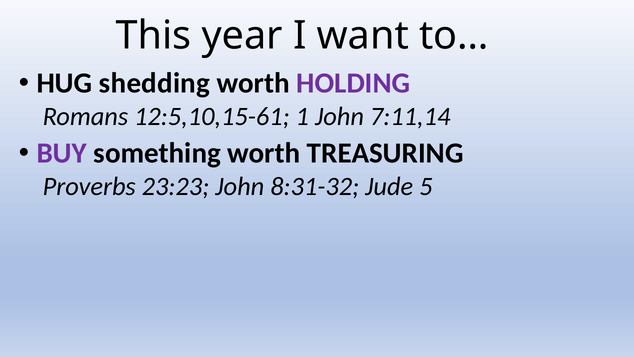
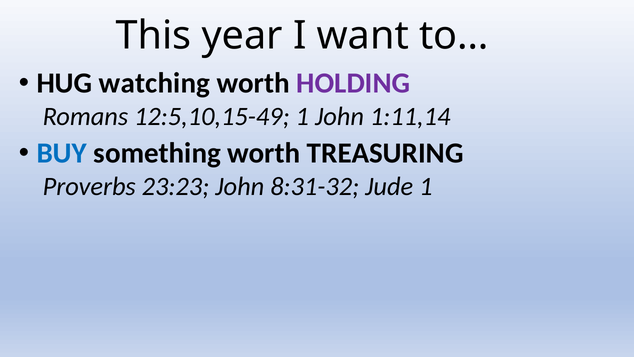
shedding: shedding -> watching (155, 83)
12:5,10,15-61: 12:5,10,15-61 -> 12:5,10,15-49 (212, 116)
7:11,14: 7:11,14 -> 1:11,14 (410, 116)
BUY colour: purple -> blue (62, 153)
Jude 5: 5 -> 1 (426, 186)
